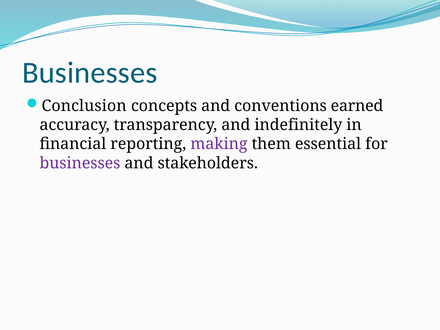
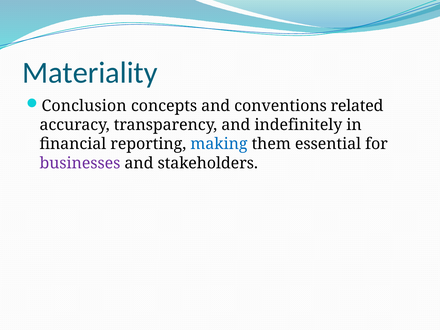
Businesses: Businesses -> Materiality (90, 73)
earned: earned -> related (357, 106)
making colour: purple -> blue (219, 144)
